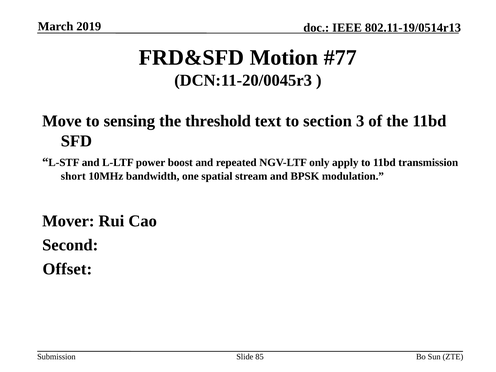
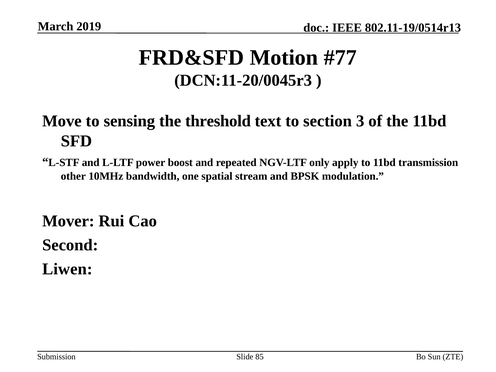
short: short -> other (73, 176)
Offset: Offset -> Liwen (67, 269)
